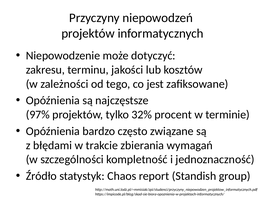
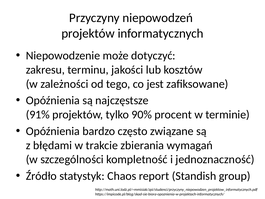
97%: 97% -> 91% (38, 114)
32%: 32% -> 90% (142, 114)
